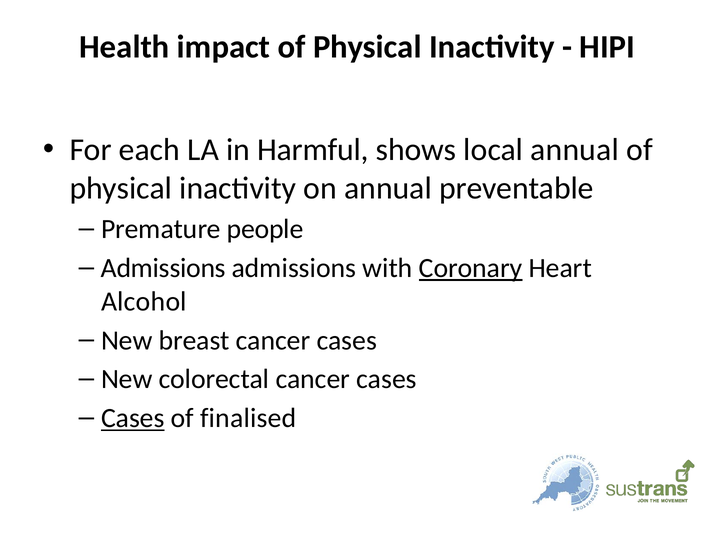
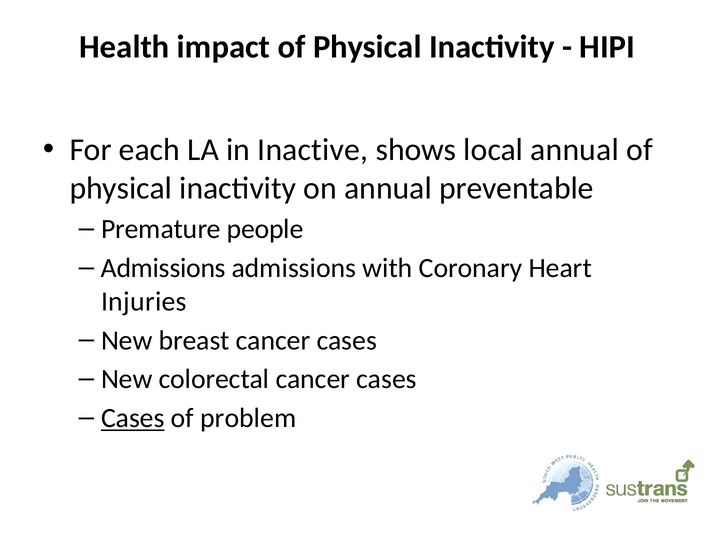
Harmful: Harmful -> Inactive (313, 150)
Coronary underline: present -> none (471, 268)
Alcohol: Alcohol -> Injuries (144, 302)
finalised: finalised -> problem (248, 418)
